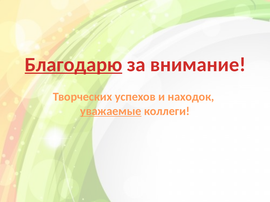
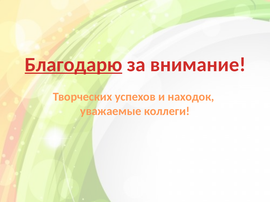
уважаемые underline: present -> none (111, 111)
